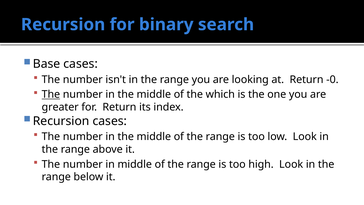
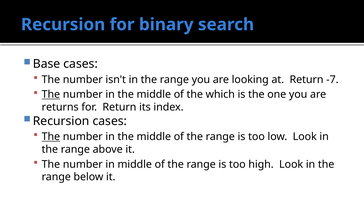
-0: -0 -> -7 (332, 80)
greater: greater -> returns (60, 107)
The underline: none -> present (51, 136)
